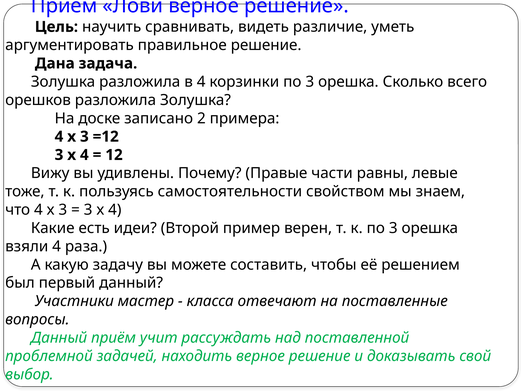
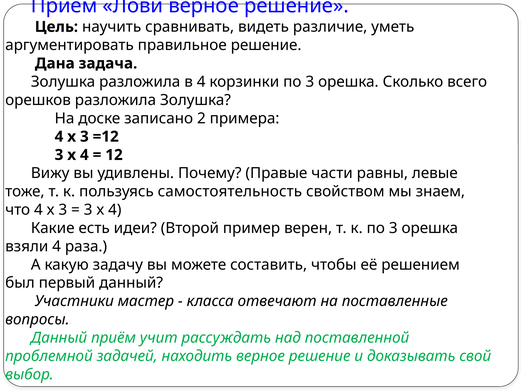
самостоятельности: самостоятельности -> самостоятельность (230, 191)
